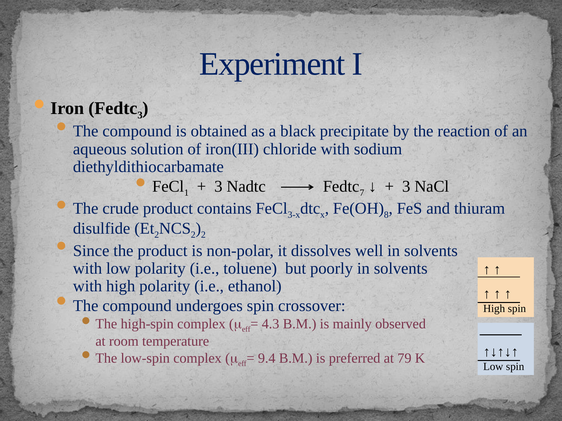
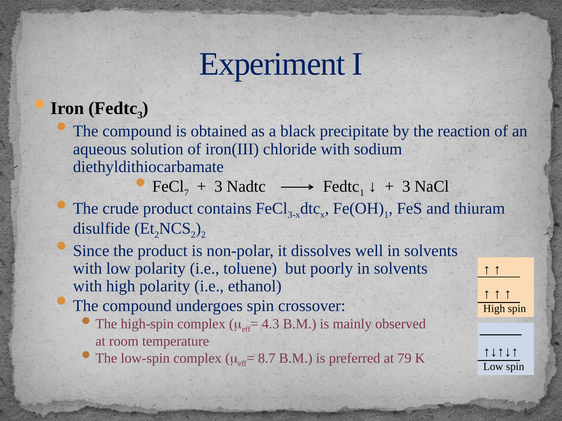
1: 1 -> 7 (186, 193)
7: 7 -> 1 (362, 193)
8: 8 -> 1 (386, 215)
9.4: 9.4 -> 8.7 (267, 359)
